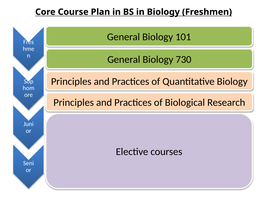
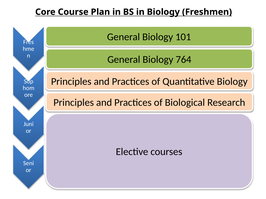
730: 730 -> 764 (184, 60)
